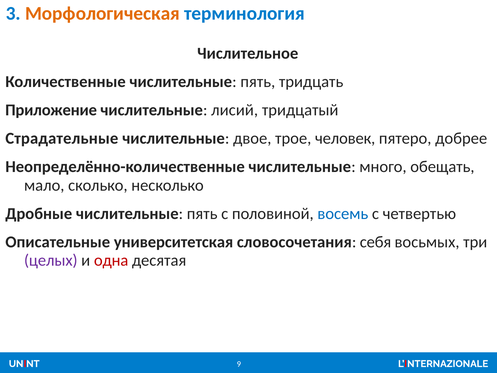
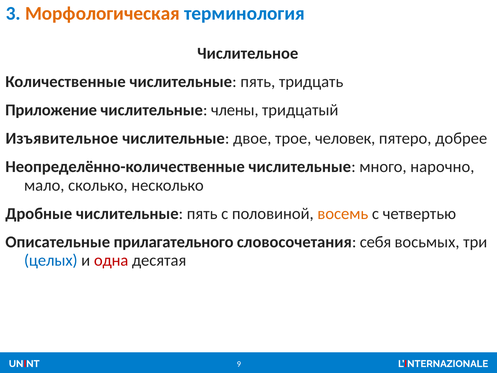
лисий: лисий -> члены (235, 110)
Страдательные: Страдательные -> Изъявительное (62, 138)
обещать: обещать -> нарочно (442, 167)
восемь colour: blue -> orange (343, 213)
университетская: университетская -> прилагательного (174, 242)
целых colour: purple -> blue (51, 260)
